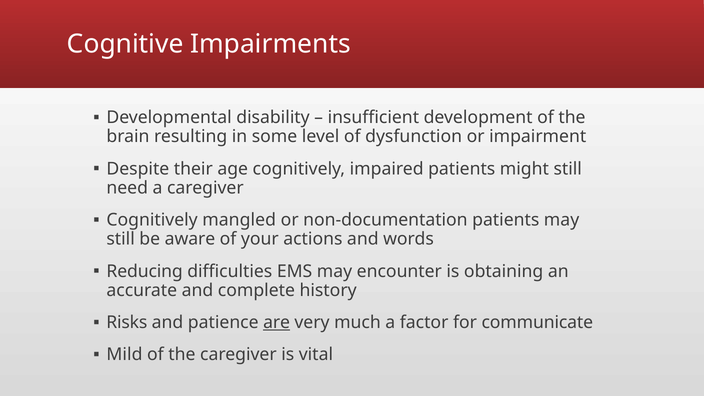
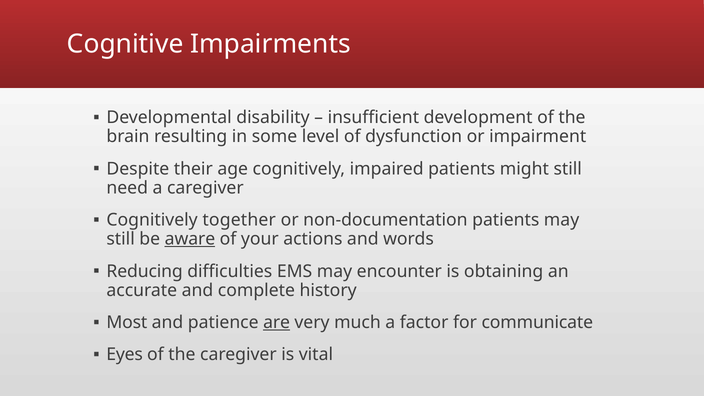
mangled: mangled -> together (239, 220)
aware underline: none -> present (190, 239)
Risks: Risks -> Most (127, 322)
Mild: Mild -> Eyes (125, 355)
